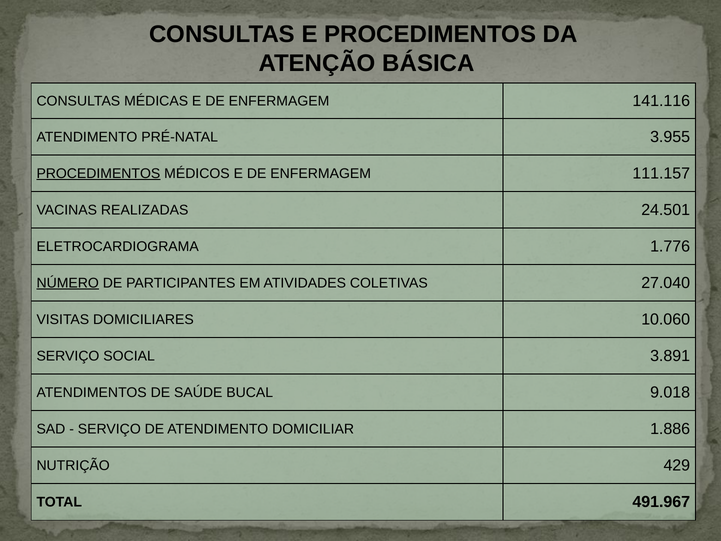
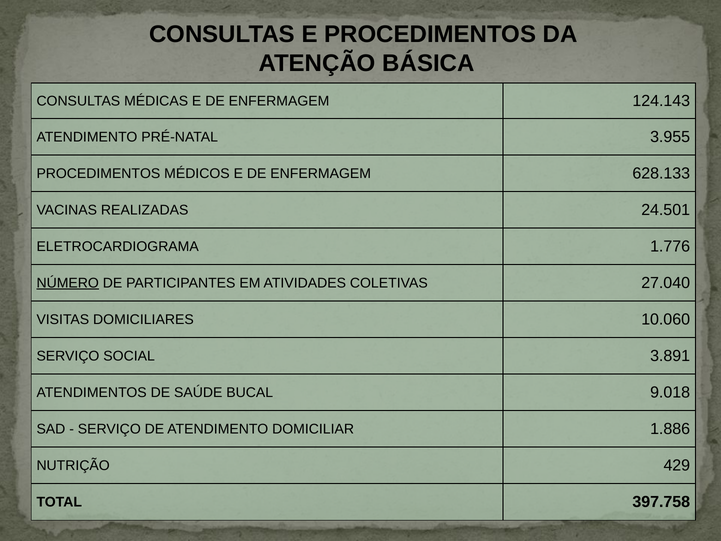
141.116: 141.116 -> 124.143 (661, 101)
PROCEDIMENTOS underline: present -> none (98, 173)
111.157: 111.157 -> 628.133 (661, 173)
491.967: 491.967 -> 397.758 (661, 502)
